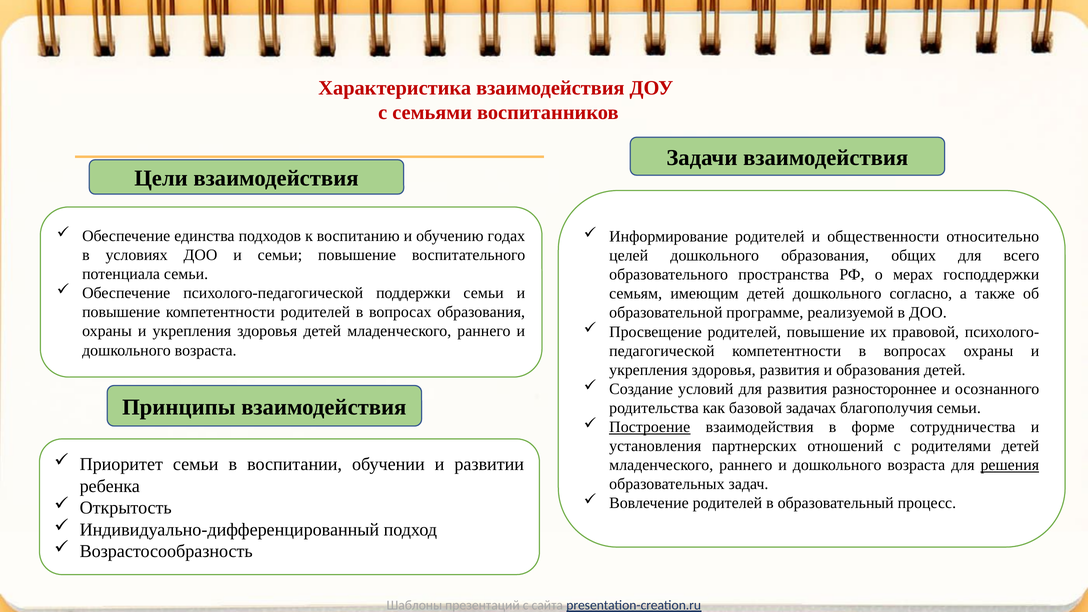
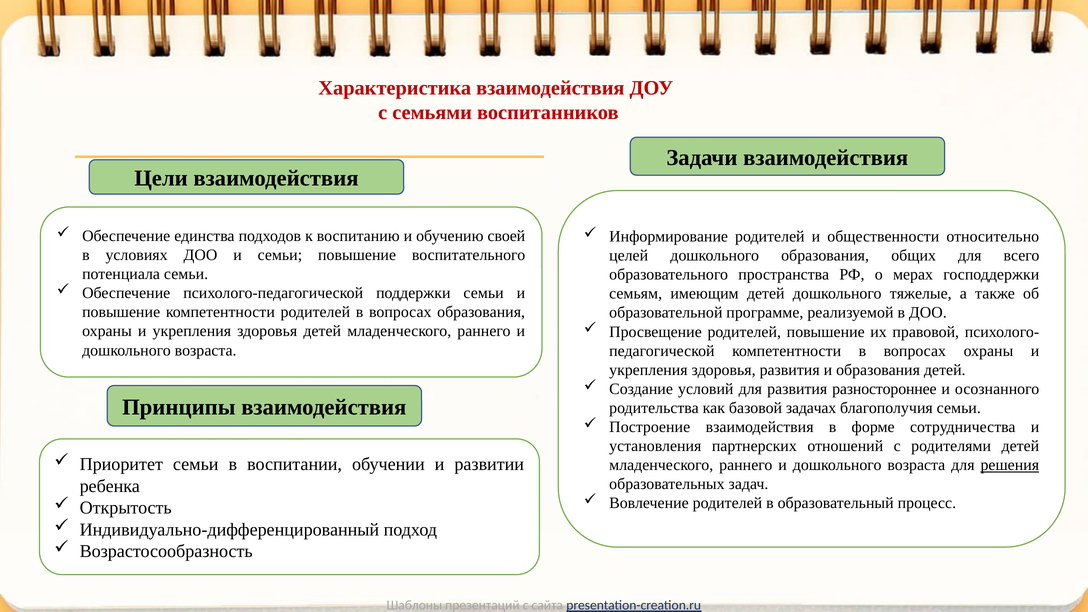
годах: годах -> своей (506, 236)
согласно: согласно -> тяжелые (921, 294)
Построение underline: present -> none (650, 427)
